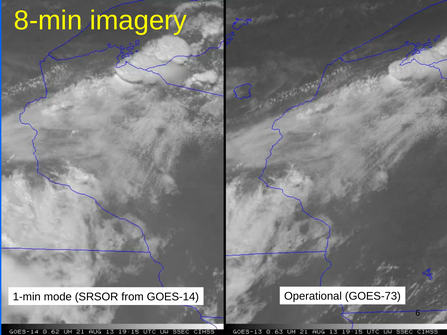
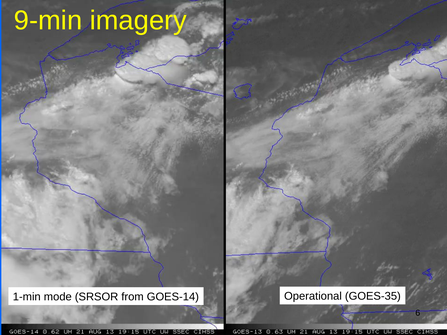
8-min: 8-min -> 9-min (48, 20)
GOES-73: GOES-73 -> GOES-35 (373, 296)
